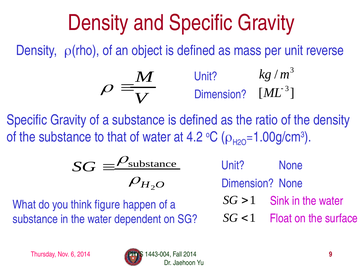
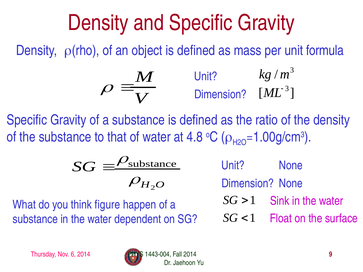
reverse: reverse -> formula (325, 51)
4.2: 4.2 -> 4.8 (195, 137)
